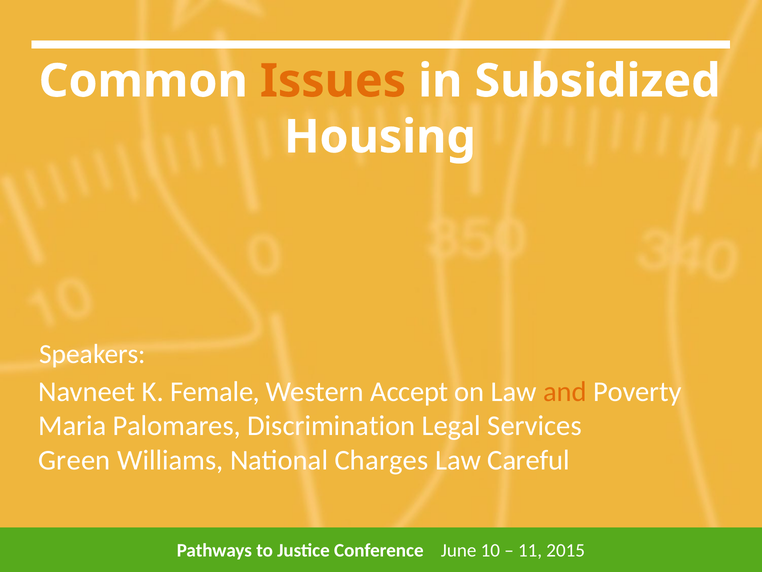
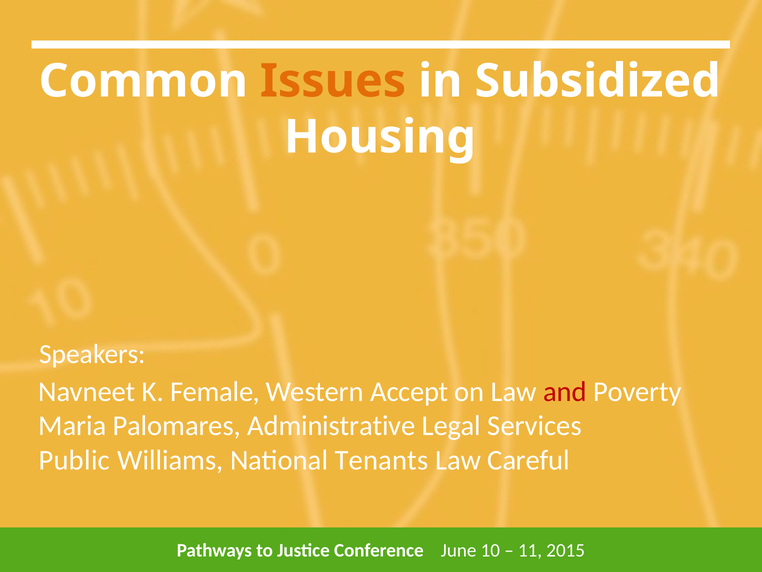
and colour: orange -> red (565, 391)
Discrimination: Discrimination -> Administrative (331, 426)
Green: Green -> Public (74, 460)
Charges: Charges -> Tenants (381, 460)
